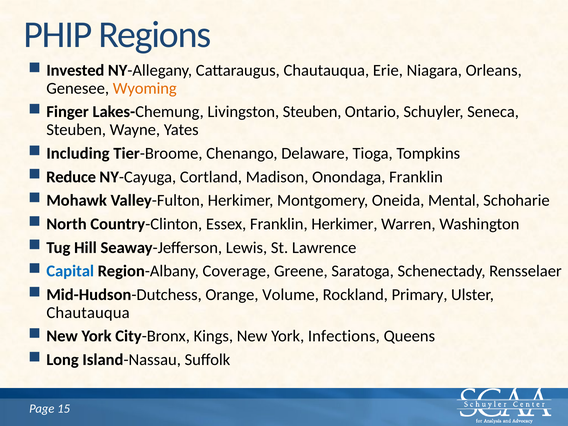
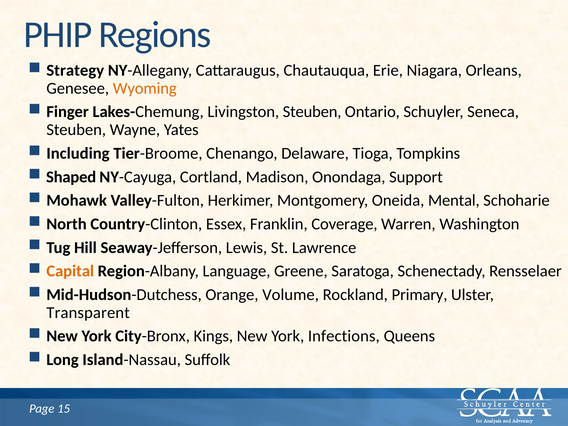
Invested: Invested -> Strategy (75, 70)
Reduce: Reduce -> Shaped (71, 177)
Onondaga Franklin: Franklin -> Support (416, 177)
Franklin Herkimer: Herkimer -> Coverage (344, 224)
Capital colour: blue -> orange (70, 271)
Coverage: Coverage -> Language (236, 271)
Chautauqua: Chautauqua -> Transparent (88, 313)
